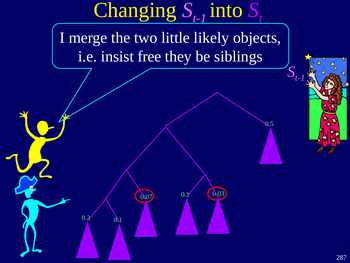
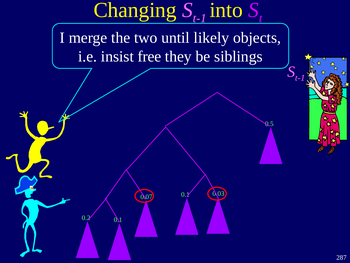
little: little -> until (176, 38)
